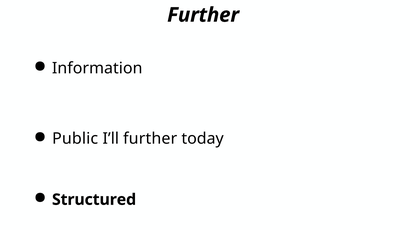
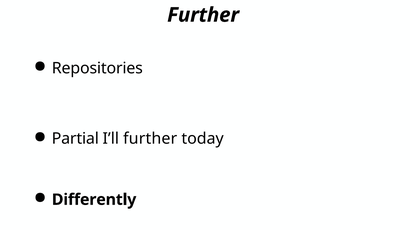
Information: Information -> Repositories (97, 68)
Public: Public -> Partial (75, 139)
Structured: Structured -> Differently (94, 200)
